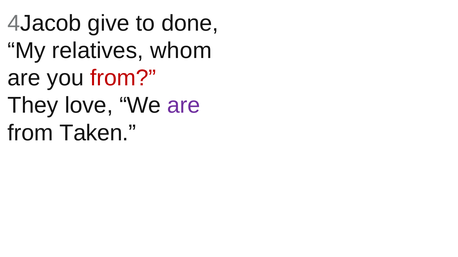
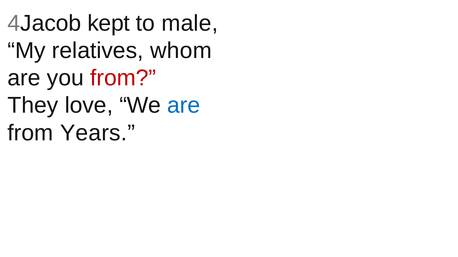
give: give -> kept (109, 23)
done: done -> male (190, 23)
are colour: purple -> blue (184, 106)
Taken: Taken -> Years (98, 133)
